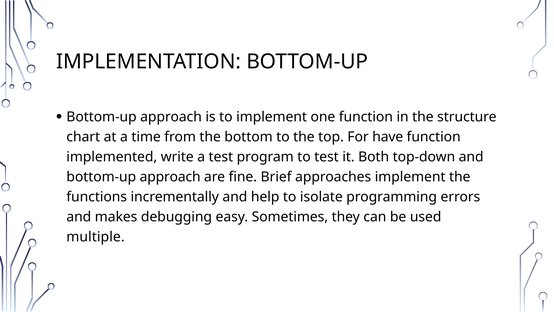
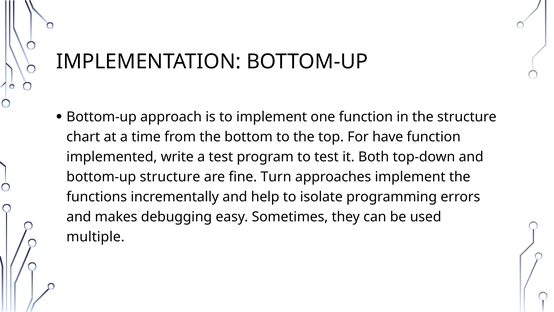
approach: approach -> structure (170, 177)
Brief: Brief -> Turn (276, 177)
